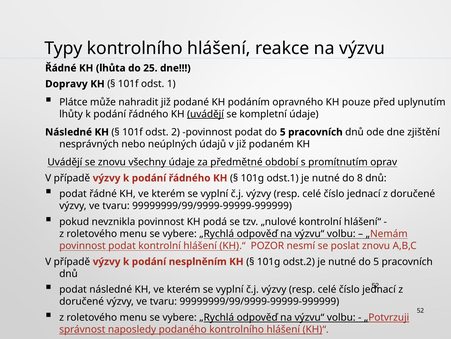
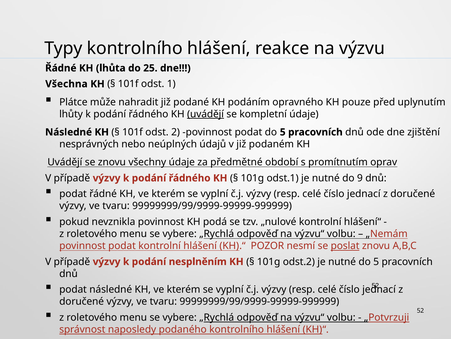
Dopravy: Dopravy -> Všechna (66, 84)
8: 8 -> 9 (360, 178)
poslat underline: none -> present (345, 245)
